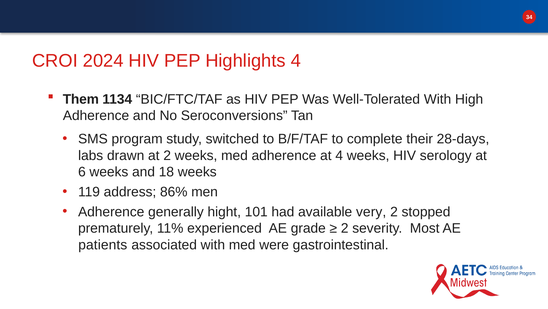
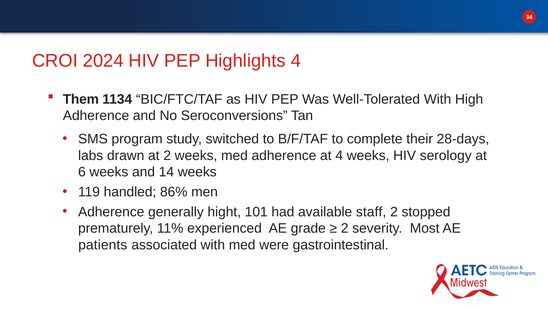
18: 18 -> 14 (166, 172)
address: address -> handled (130, 191)
very: very -> staff (371, 211)
